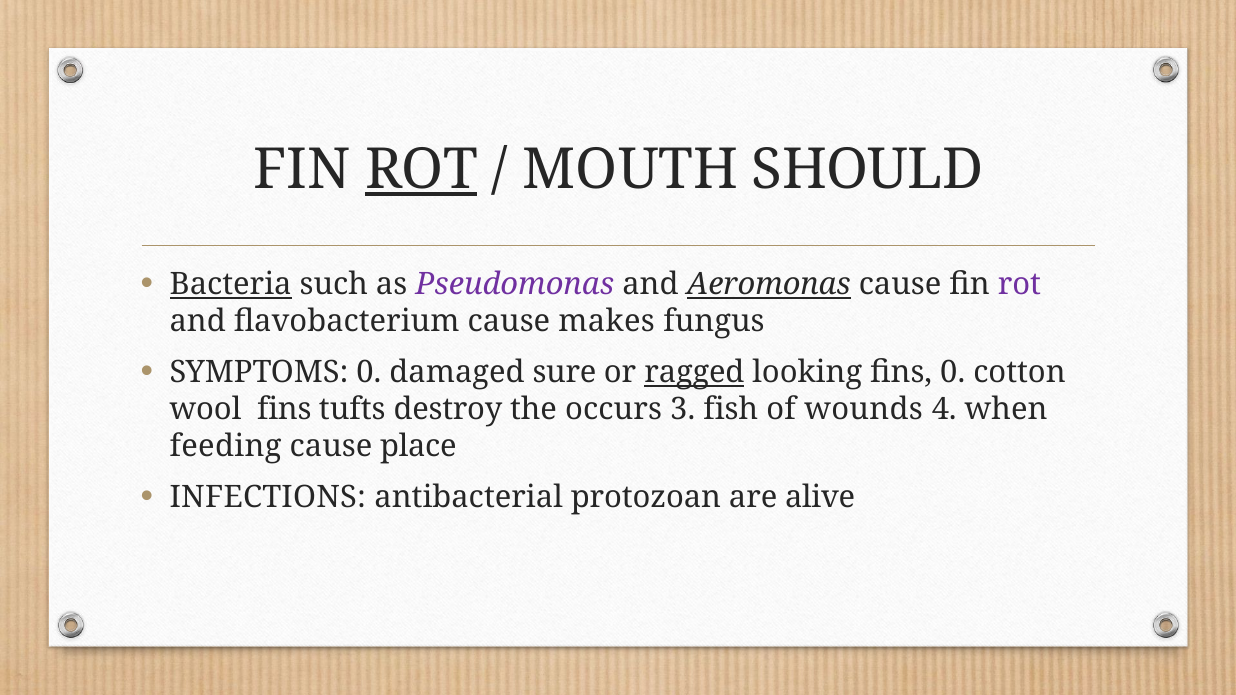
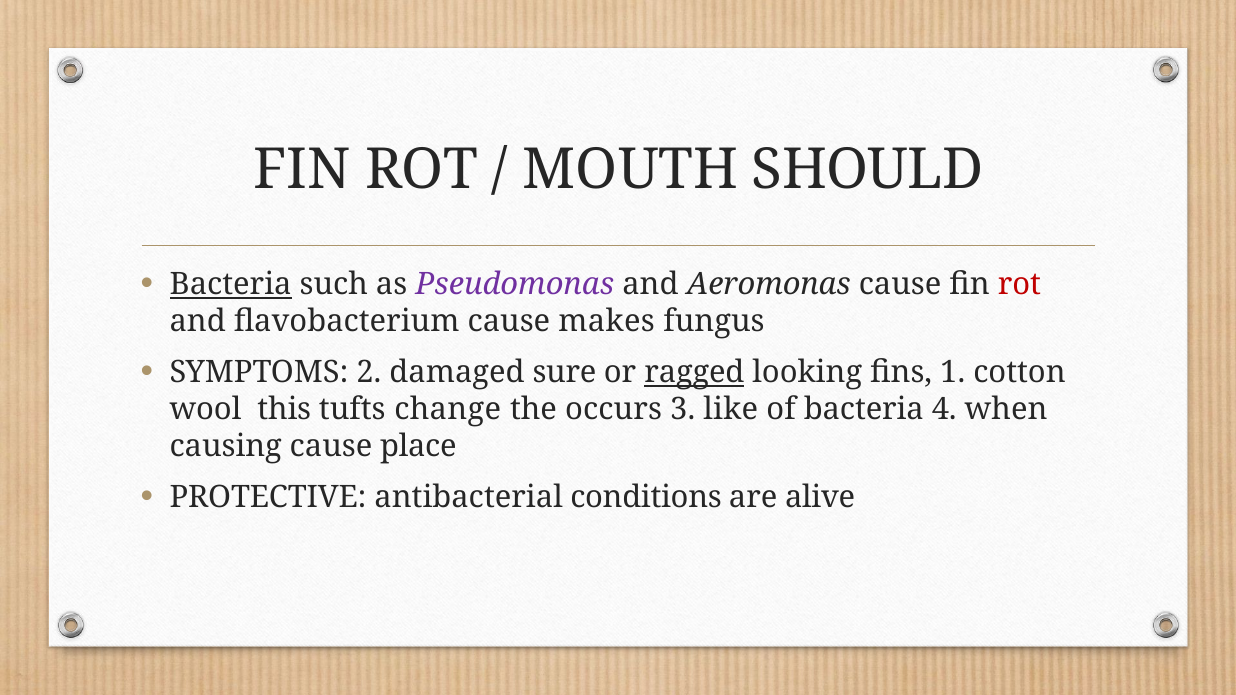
ROT underline: present -> none (421, 170)
Aeromonas underline: present -> none (769, 285)
rot colour: purple -> red (1019, 285)
SYMPTOMS 0: 0 -> 2 (369, 373)
fins 0: 0 -> 1 (953, 373)
wool fins: fins -> this (284, 410)
destroy: destroy -> change (448, 410)
fish: fish -> like (731, 410)
of wounds: wounds -> bacteria (864, 410)
feeding: feeding -> causing (226, 447)
INFECTIONS: INFECTIONS -> PROTECTIVE (268, 498)
protozoan: protozoan -> conditions (646, 498)
